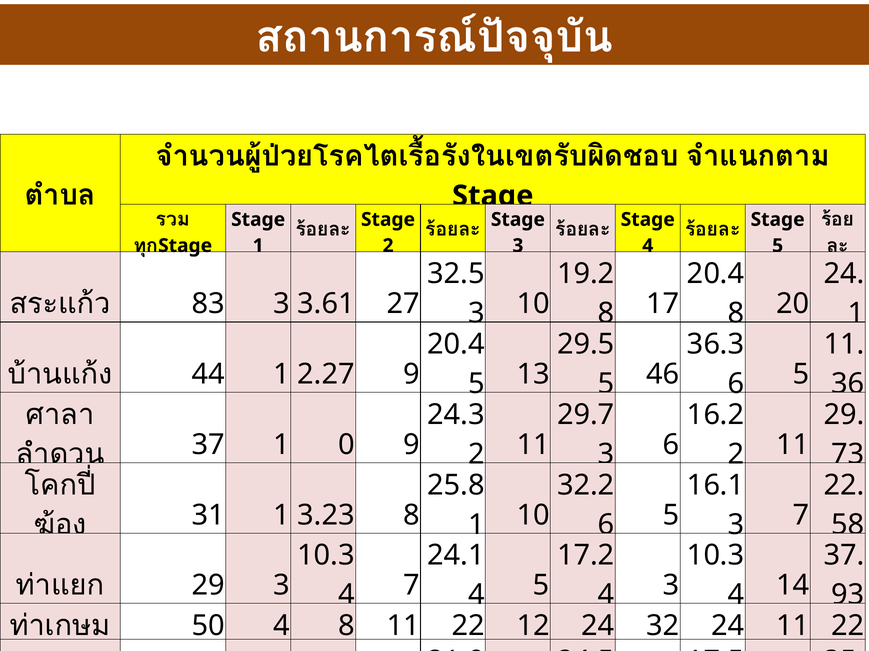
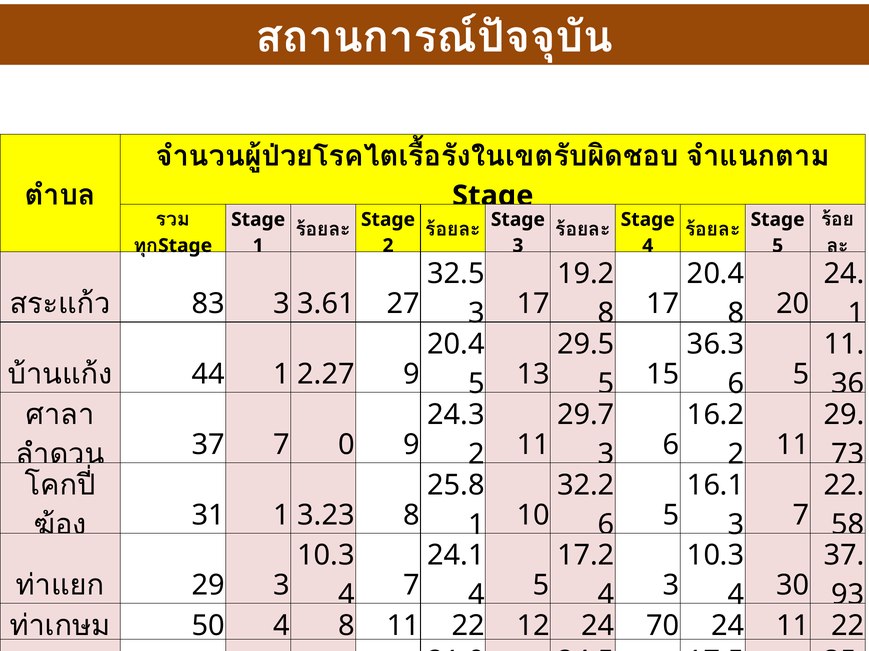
3 10: 10 -> 17 (533, 304)
46: 46 -> 15 (663, 375)
37 1: 1 -> 7 (282, 445)
4 14: 14 -> 30 (793, 586)
32: 32 -> 70 (663, 626)
